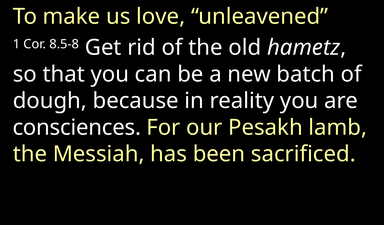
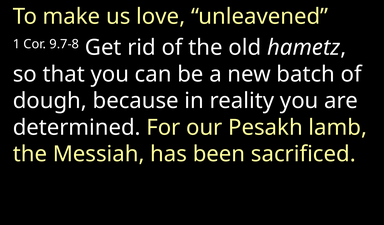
8.5-8: 8.5-8 -> 9.7-8 (64, 44)
consciences: consciences -> determined (77, 127)
